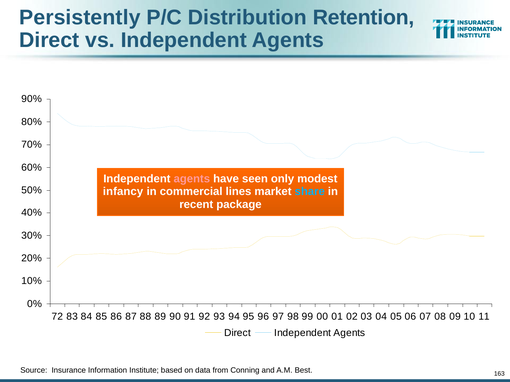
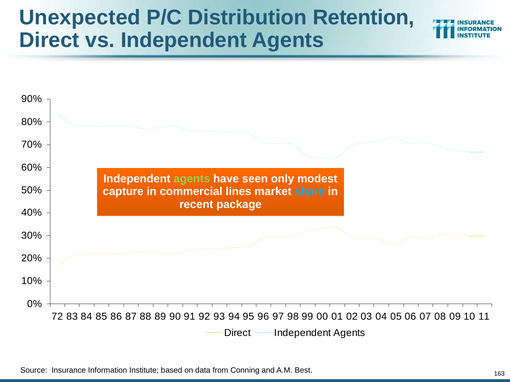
Persistently: Persistently -> Unexpected (80, 17)
agents colour: pink -> light green (192, 179)
infancy: infancy -> capture (123, 192)
